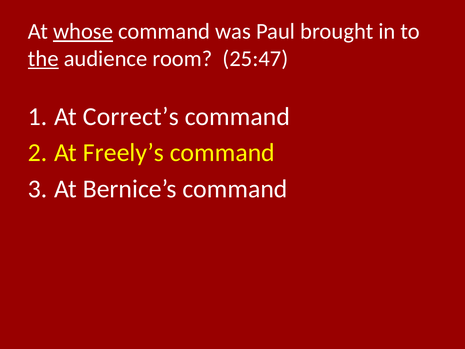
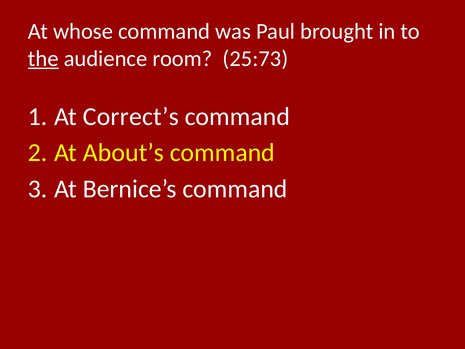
whose underline: present -> none (83, 31)
25:47: 25:47 -> 25:73 (255, 59)
Freely’s: Freely’s -> About’s (123, 153)
